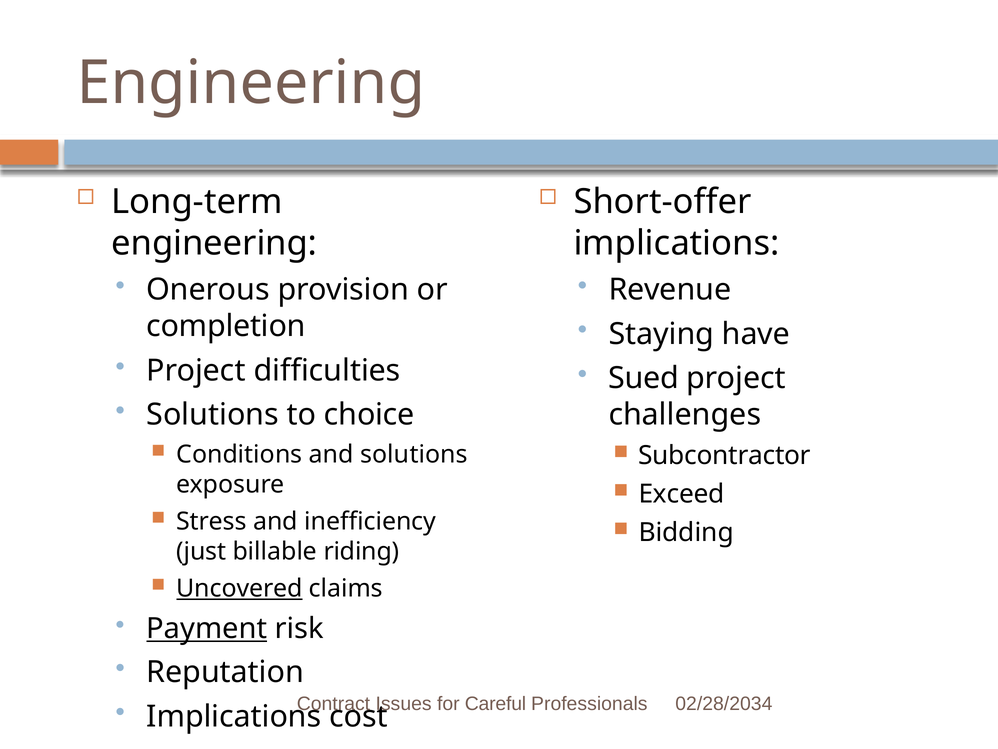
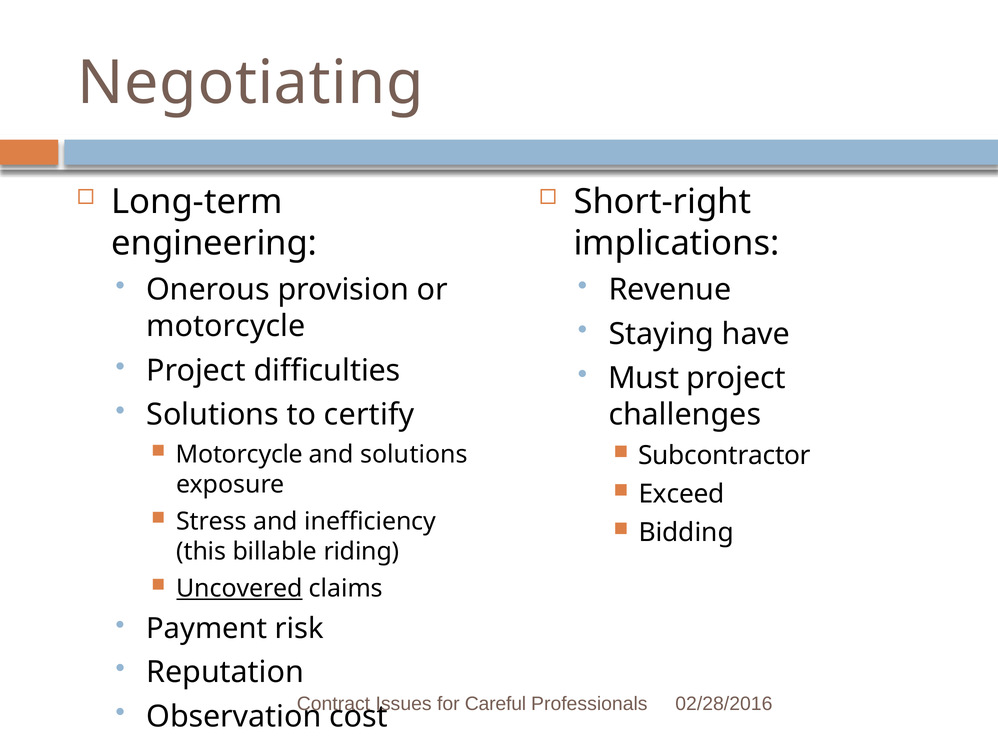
Engineering: Engineering -> Negotiating (251, 83)
Short-offer: Short-offer -> Short-right (662, 202)
completion: completion -> motorcycle (226, 326)
Sued: Sued -> Must (644, 378)
choice: choice -> certify (369, 415)
Conditions: Conditions -> Motorcycle (239, 454)
just: just -> this (201, 551)
Payment underline: present -> none (207, 628)
02/28/2034: 02/28/2034 -> 02/28/2016 (724, 703)
Implications: Implications -> Observation (234, 716)
